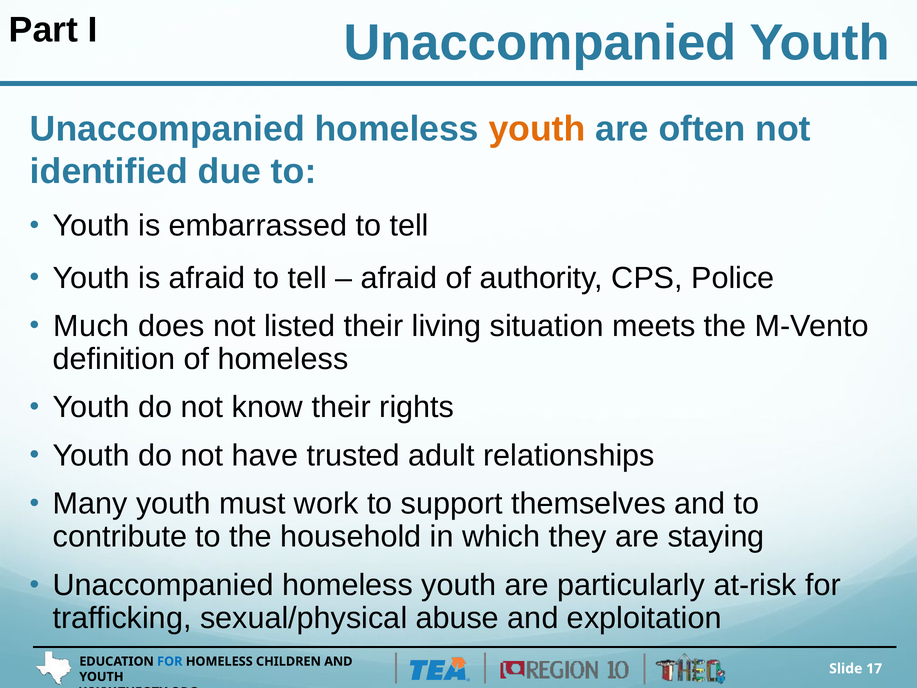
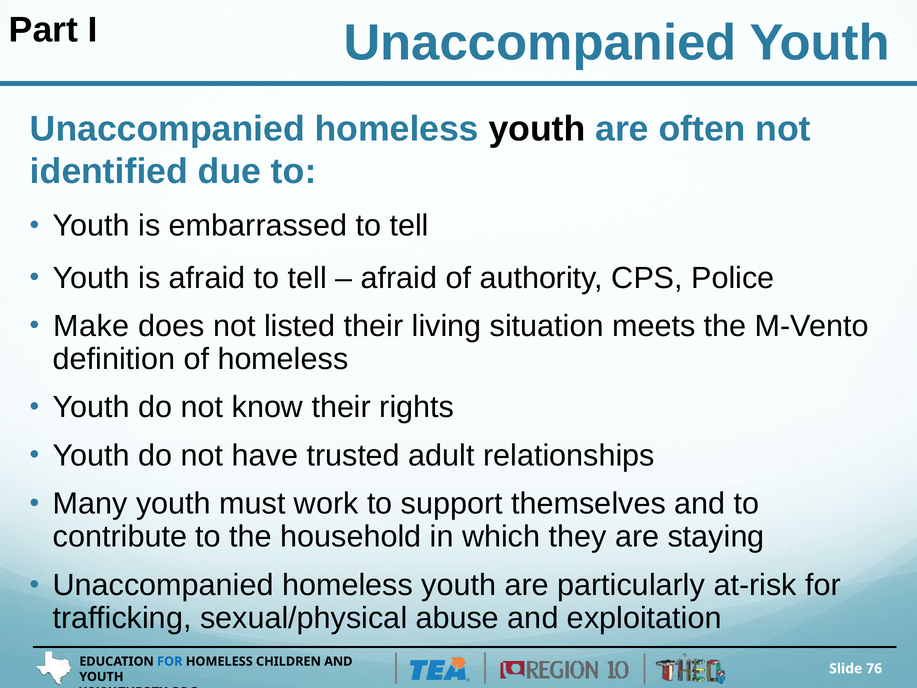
youth colour: orange -> black (537, 129)
Much: Much -> Make (91, 326)
17: 17 -> 76 (874, 668)
